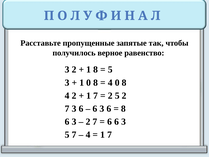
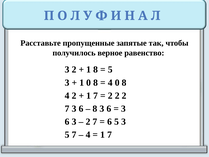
5: 5 -> 2 (117, 96)
6: 6 -> 8 (95, 109)
8: 8 -> 3 (123, 109)
6 6: 6 -> 5 (117, 122)
